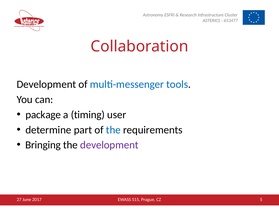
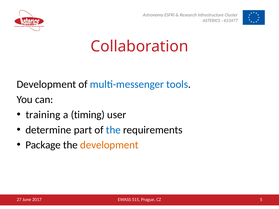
package: package -> training (43, 115)
Bringing: Bringing -> Package (43, 145)
development colour: purple -> orange (109, 145)
